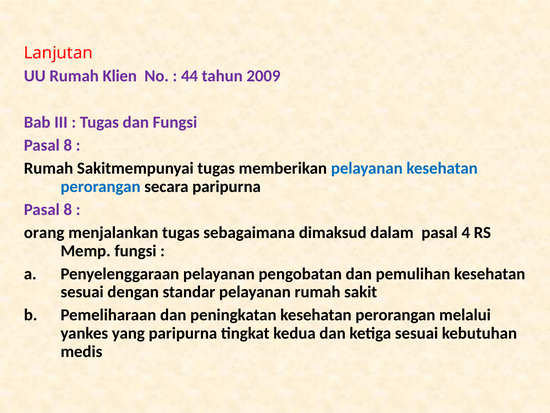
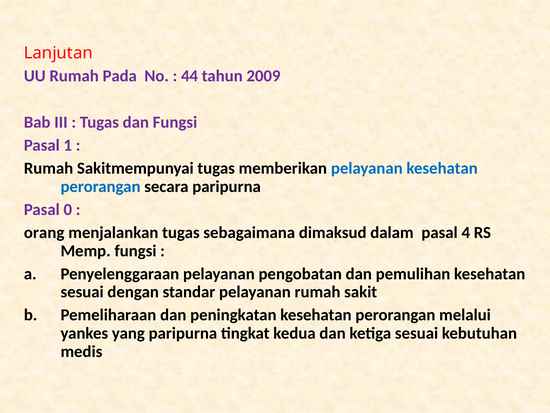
Klien: Klien -> Pada (120, 76)
8: 8 -> 1 (68, 145)
8: 8 -> 0 (68, 209)
